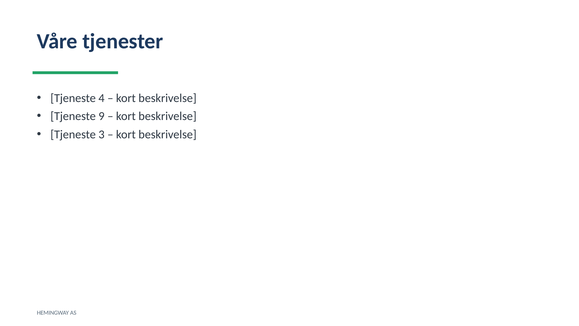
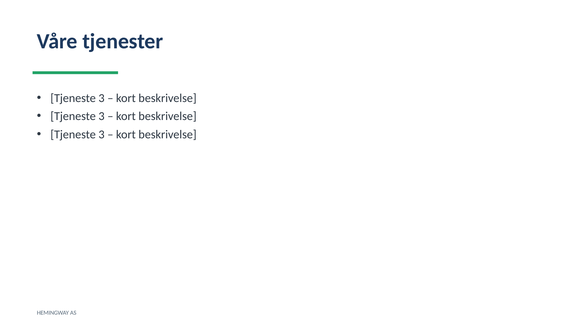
4: 4 -> 3 (102, 98)
9: 9 -> 3 (102, 116)
